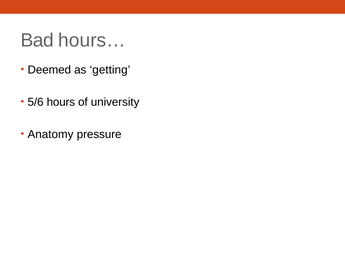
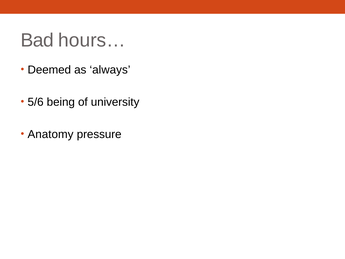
getting: getting -> always (110, 70)
hours: hours -> being (61, 102)
